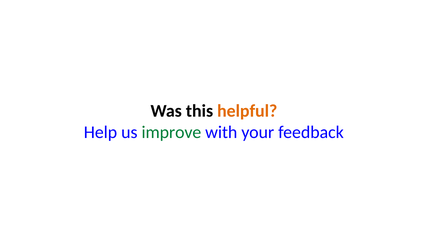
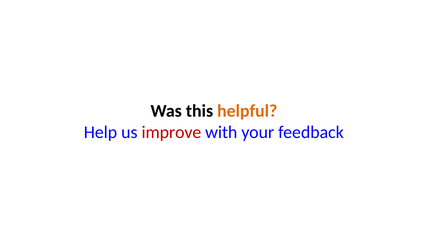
improve colour: green -> red (171, 132)
